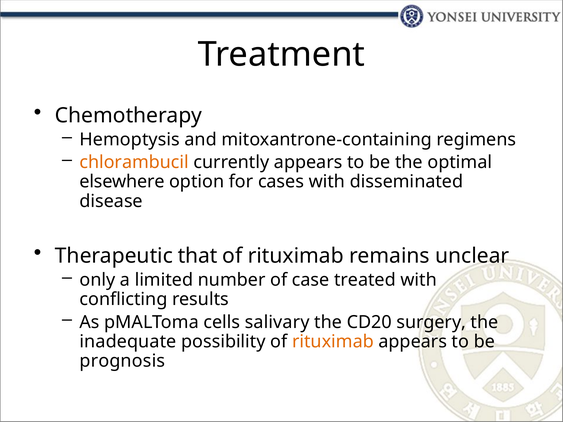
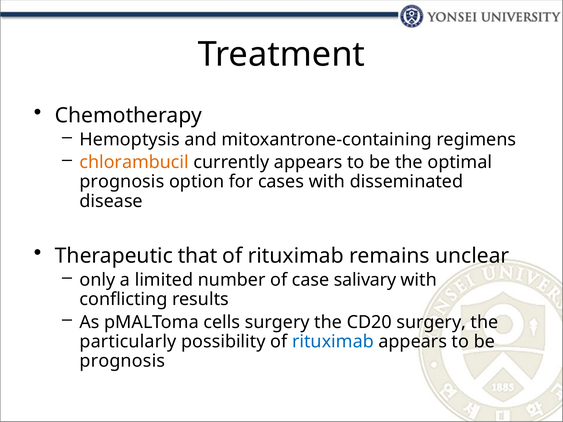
elsewhere: elsewhere -> prognosis (122, 182)
treated: treated -> salivary (365, 280)
cells salivary: salivary -> surgery (277, 322)
inadequate: inadequate -> particularly (128, 342)
rituximab colour: orange -> blue (333, 342)
